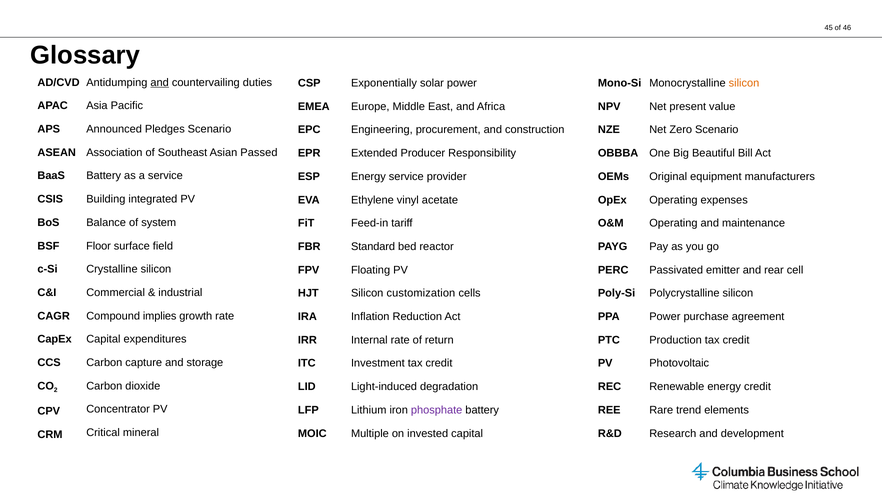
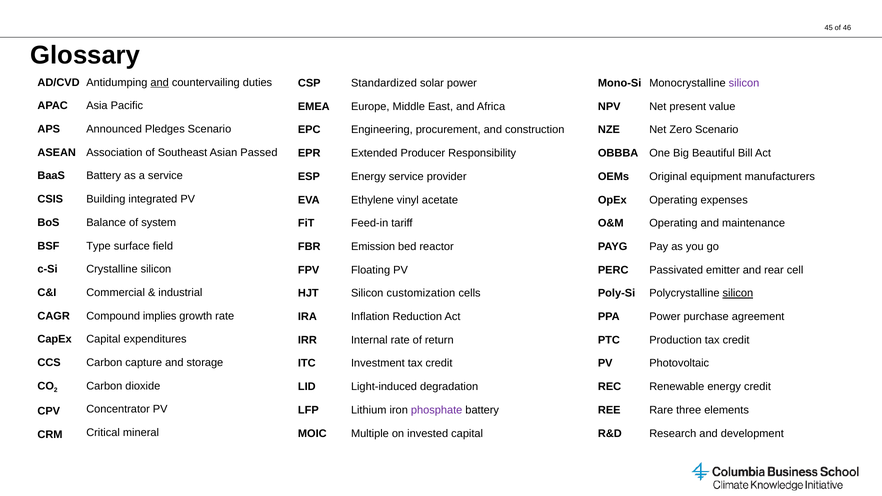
Exponentially: Exponentially -> Standardized (384, 83)
silicon colour: orange -> purple (744, 83)
Floor: Floor -> Type (99, 246)
Standard: Standard -> Emission (373, 247)
silicon underline: none -> present (738, 293)
trend: trend -> three (689, 410)
